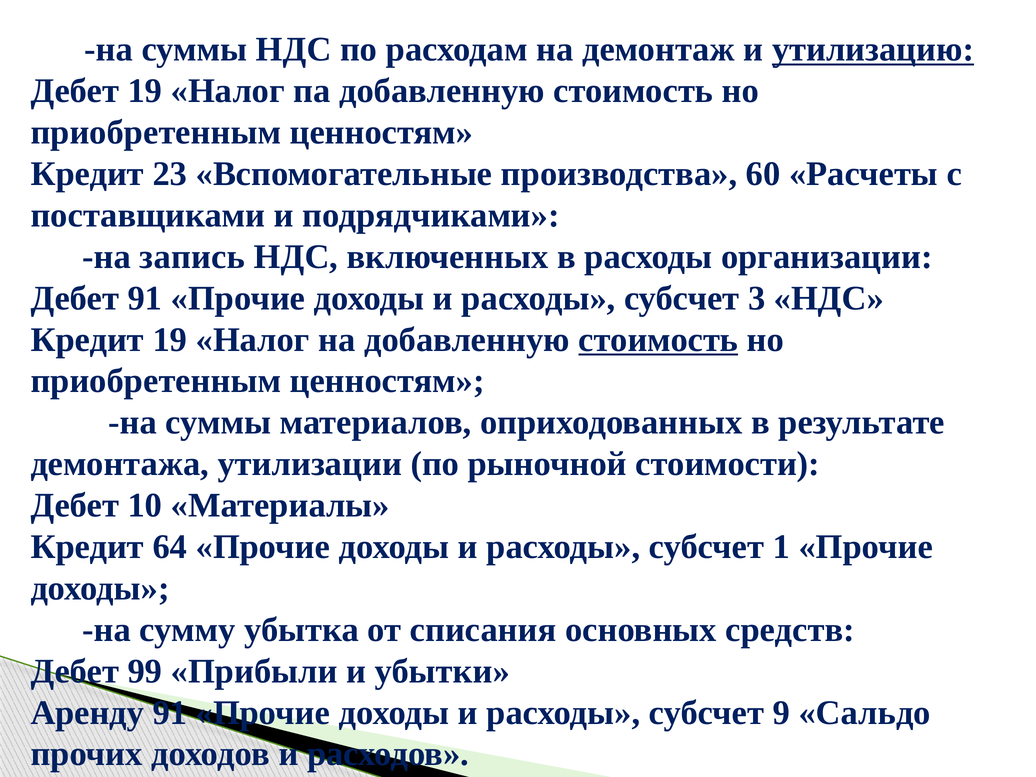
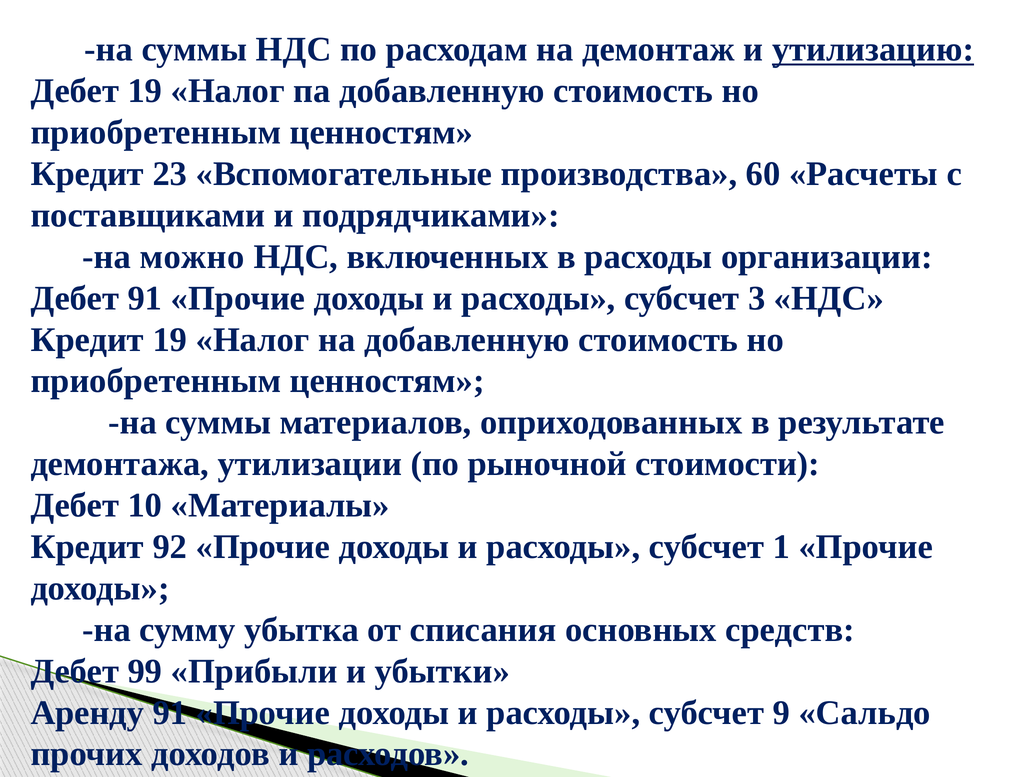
запись: запись -> можно (192, 257)
стоимость underline: present -> none (658, 340)
64: 64 -> 92 (170, 547)
